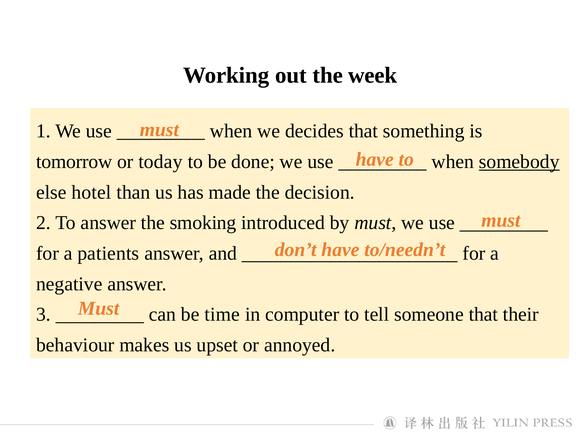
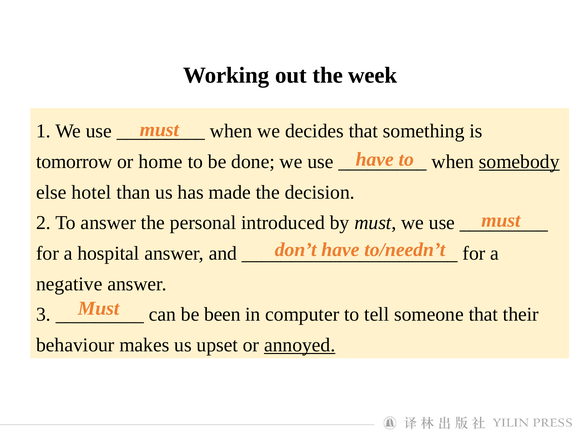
today: today -> home (161, 162)
smoking: smoking -> personal (203, 223)
patients: patients -> hospital (108, 253)
time: time -> been (222, 315)
annoyed underline: none -> present (300, 345)
